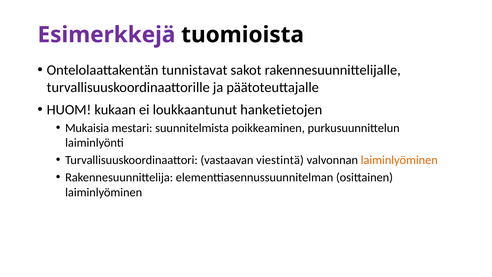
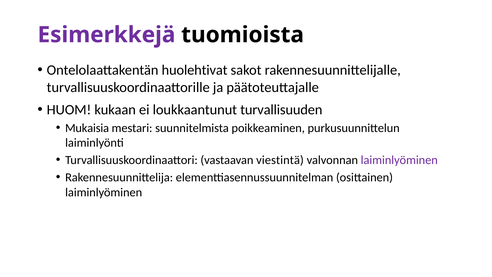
tunnistavat: tunnistavat -> huolehtivat (195, 70)
hanketietojen: hanketietojen -> turvallisuuden (281, 110)
laiminlyöminen colour: orange -> purple (399, 160)
